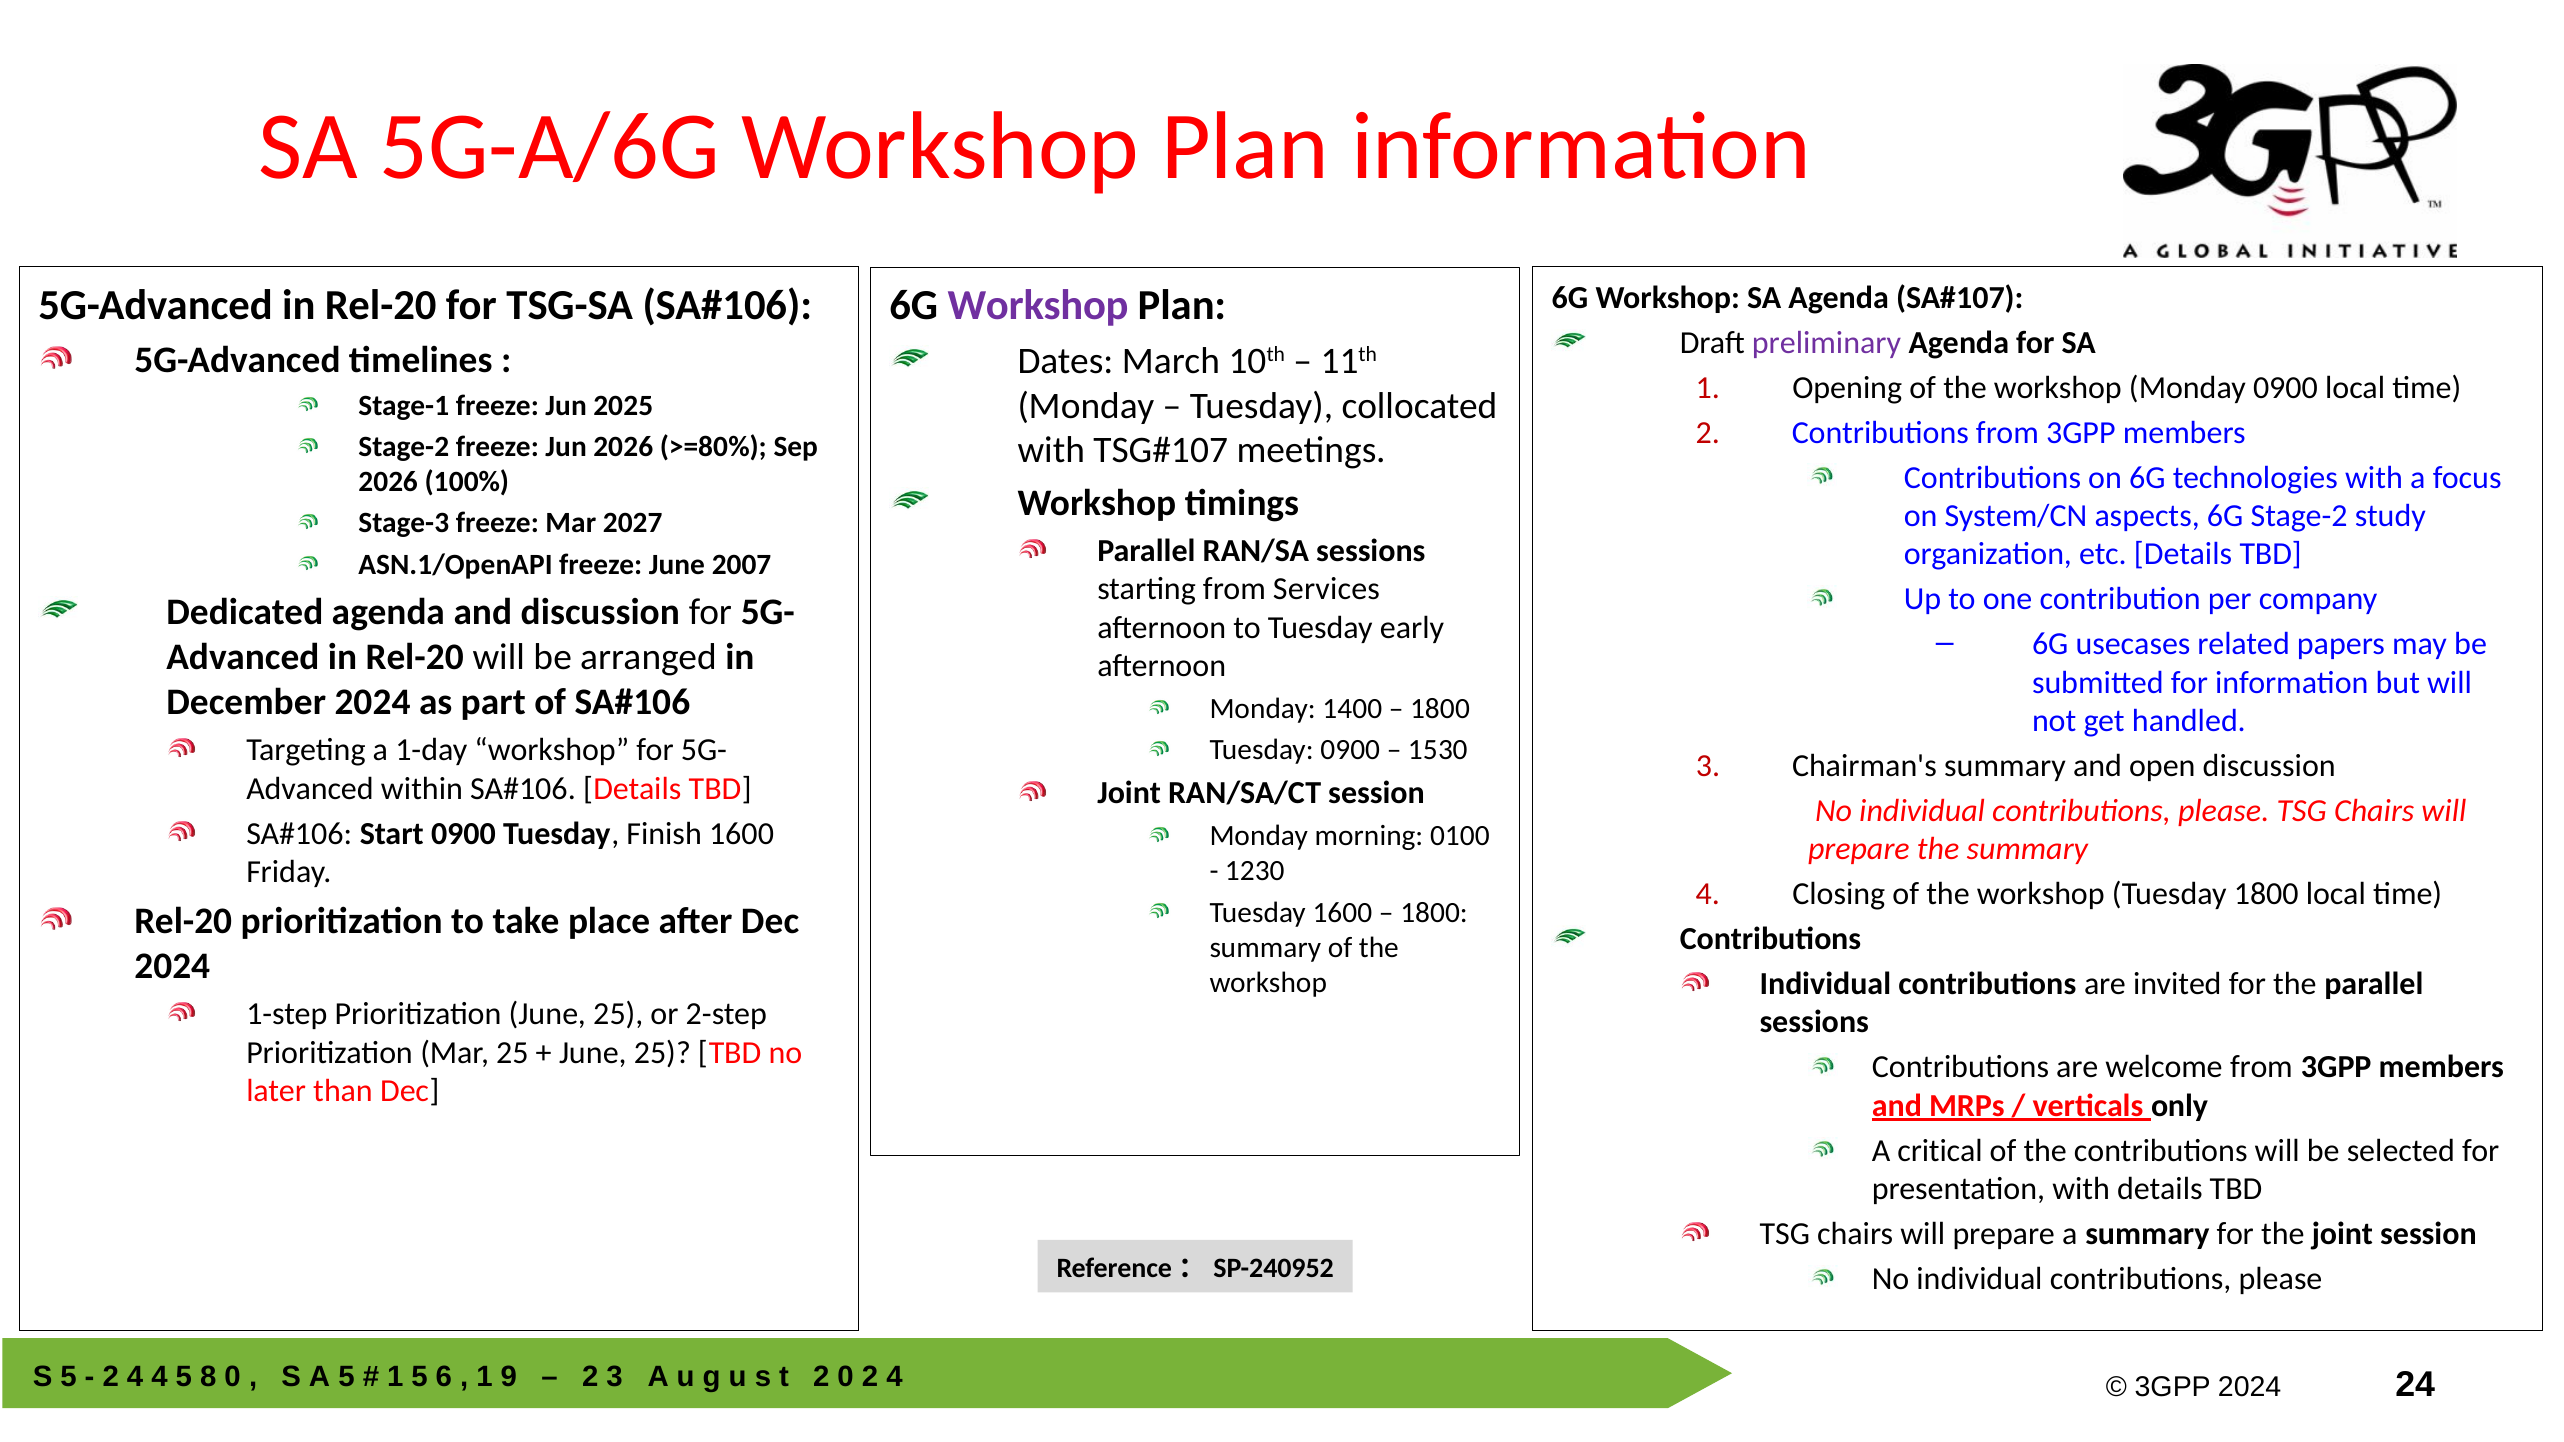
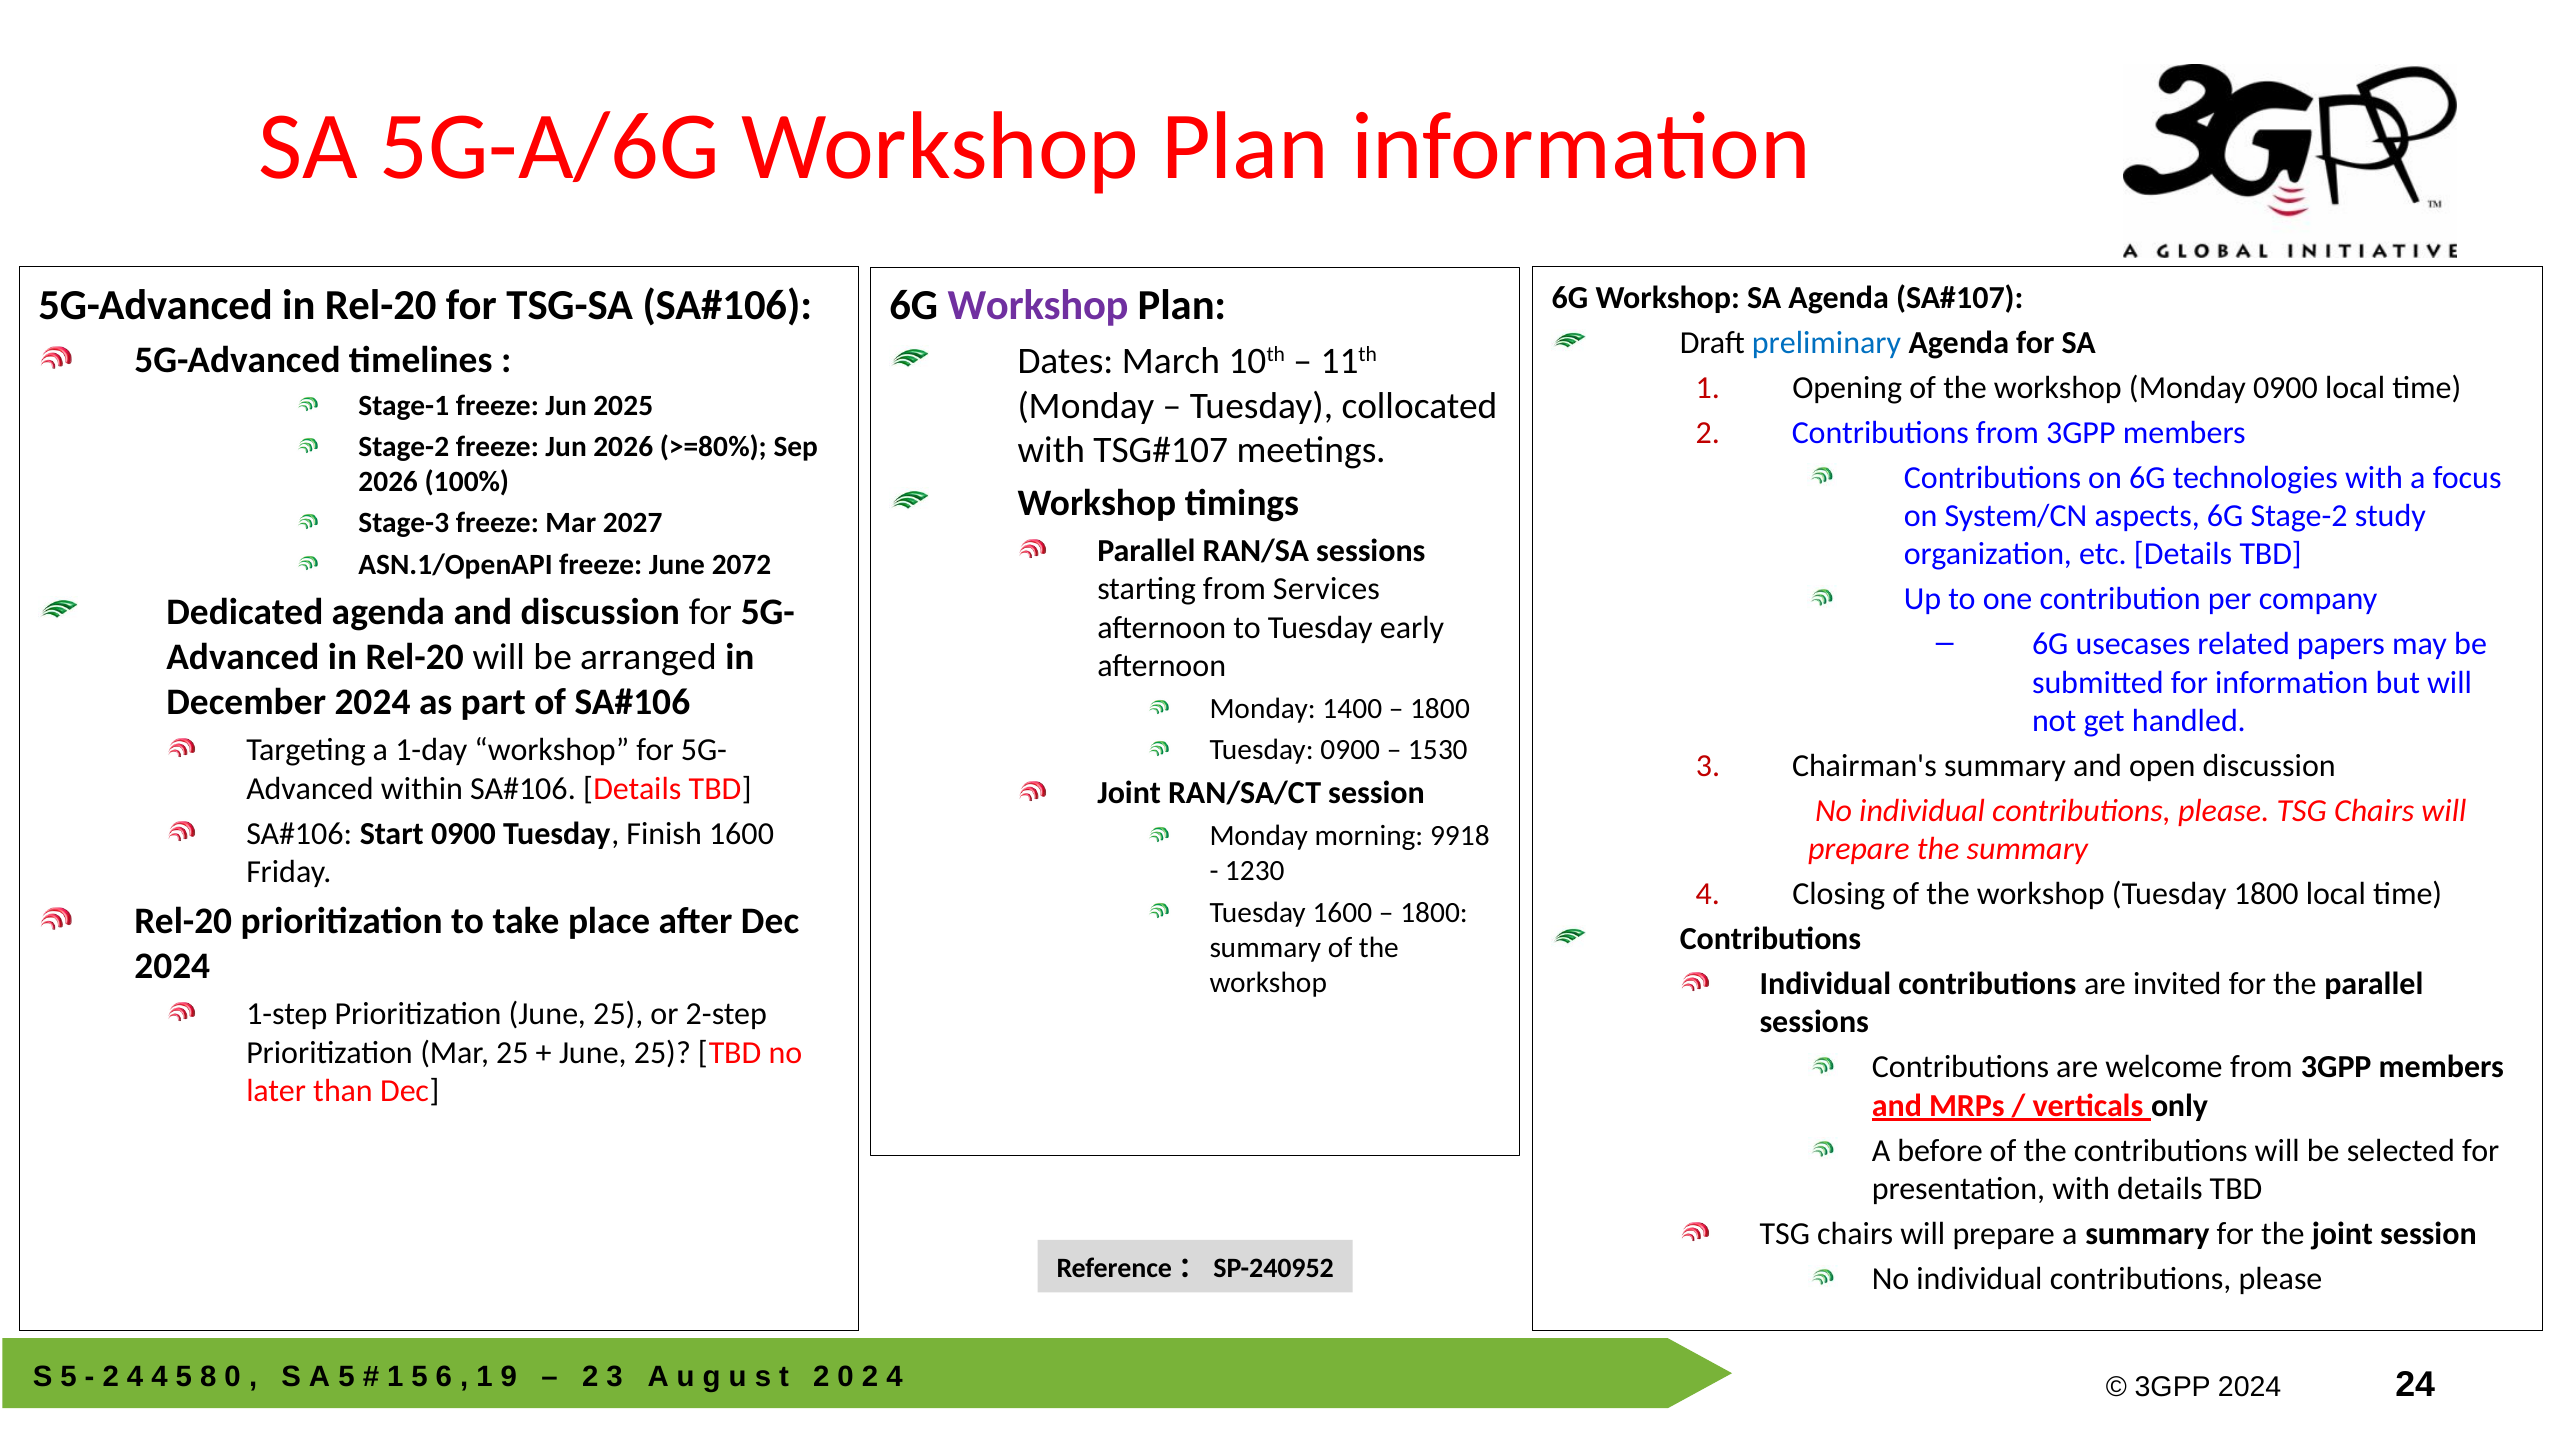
preliminary colour: purple -> blue (1826, 343)
2007: 2007 -> 2072 (742, 565)
0100: 0100 -> 9918 (1460, 836)
critical: critical -> before (1940, 1151)
